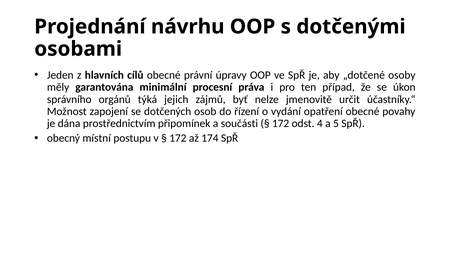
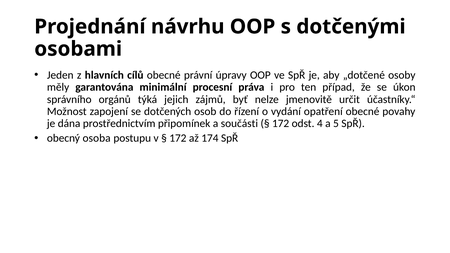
místní: místní -> osoba (97, 138)
